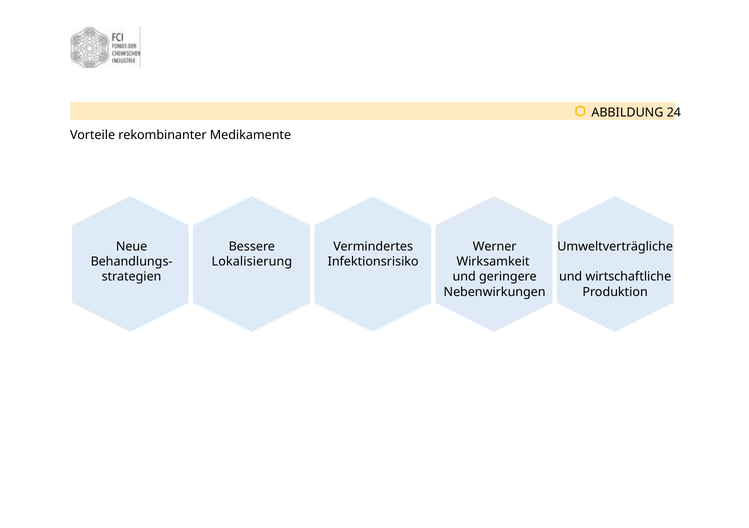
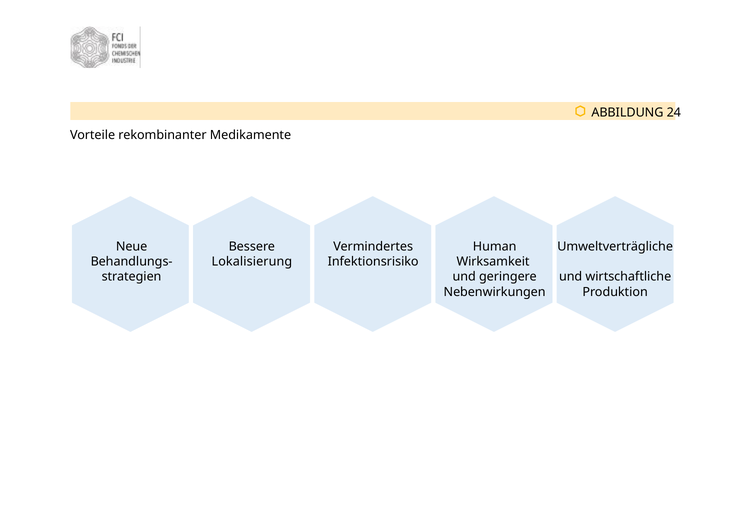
Werner: Werner -> Human (495, 246)
